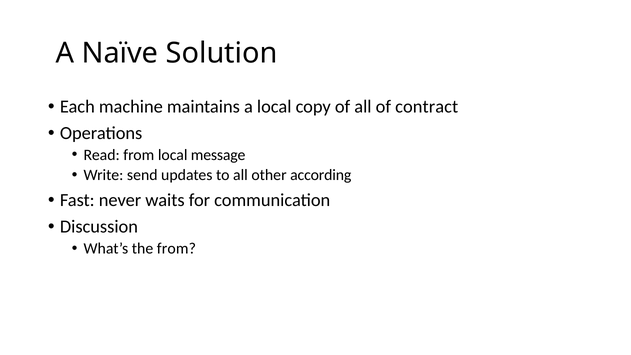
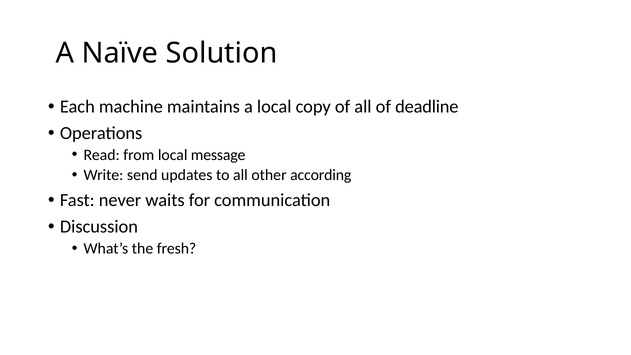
contract: contract -> deadline (427, 107)
the from: from -> fresh (177, 248)
